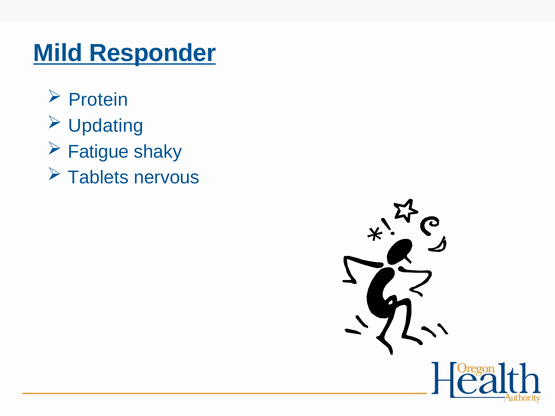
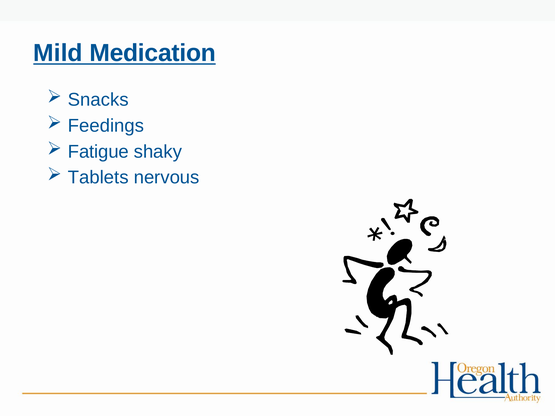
Responder: Responder -> Medication (153, 53)
Protein: Protein -> Snacks (98, 100)
Updating: Updating -> Feedings (106, 126)
